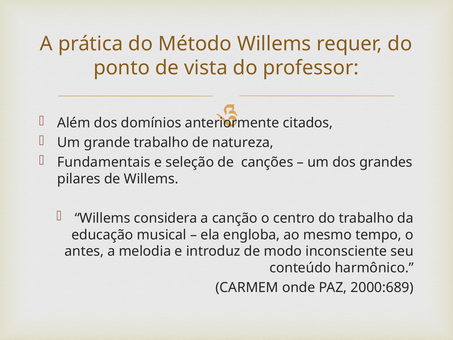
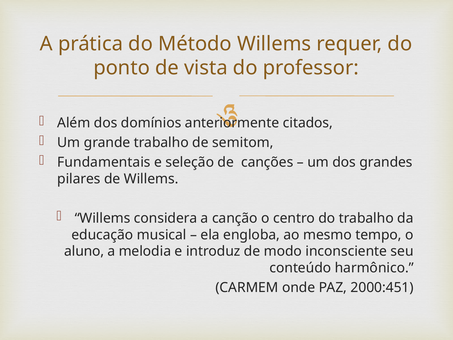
natureza: natureza -> semitom (243, 143)
antes: antes -> aluno (84, 251)
2000:689: 2000:689 -> 2000:451 (382, 287)
